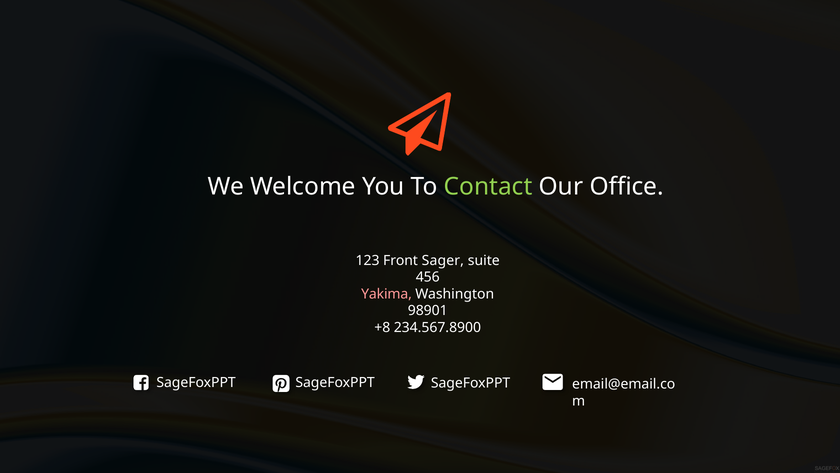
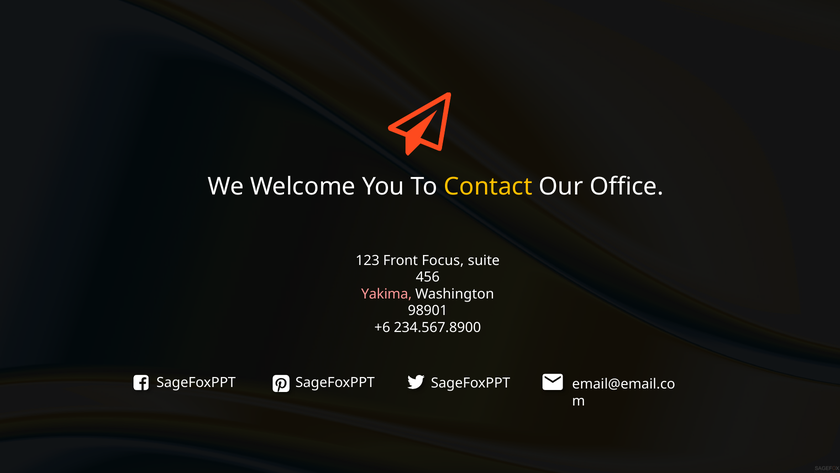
Contact colour: light green -> yellow (488, 187)
Sager: Sager -> Focus (443, 260)
+8: +8 -> +6 (382, 327)
